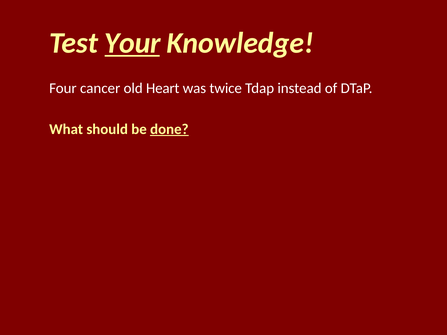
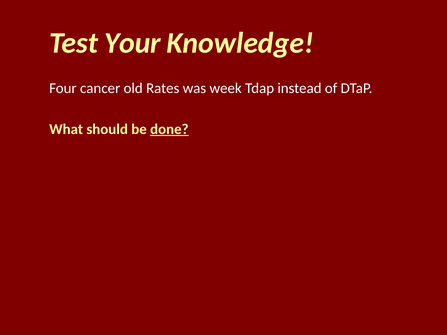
Your underline: present -> none (132, 43)
Heart: Heart -> Rates (163, 88)
twice: twice -> week (226, 88)
